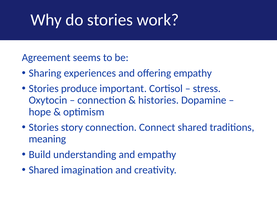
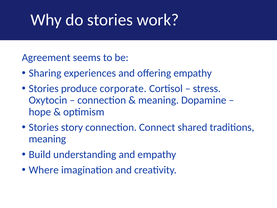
important: important -> corporate (123, 88)
histories: histories -> meaning (158, 100)
Shared: Shared -> Where (44, 170)
